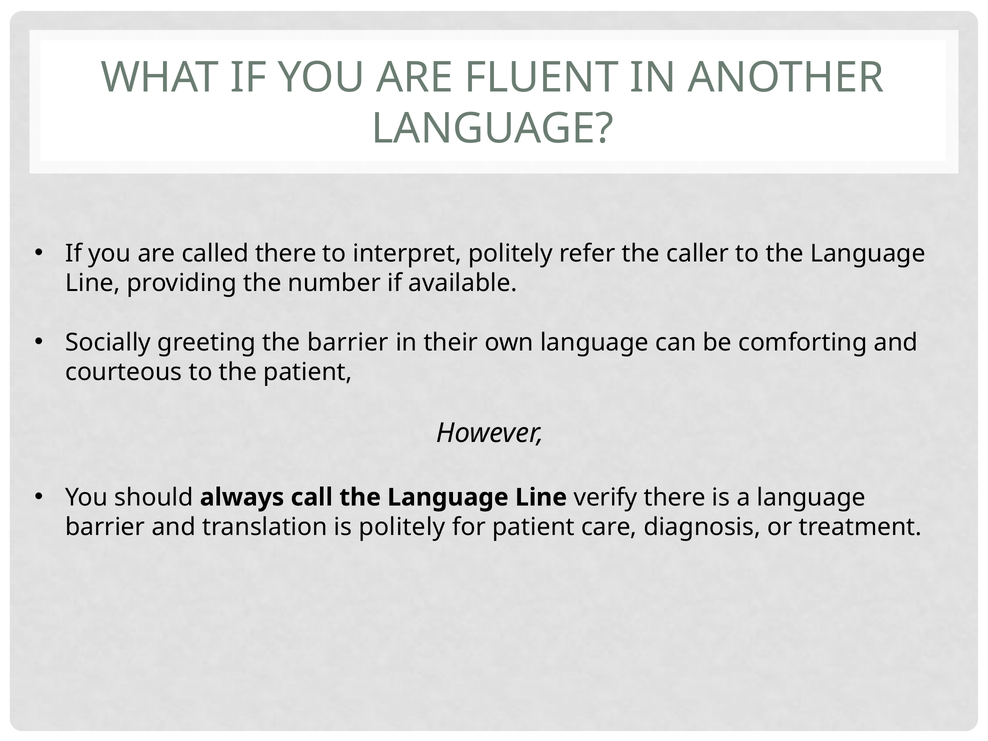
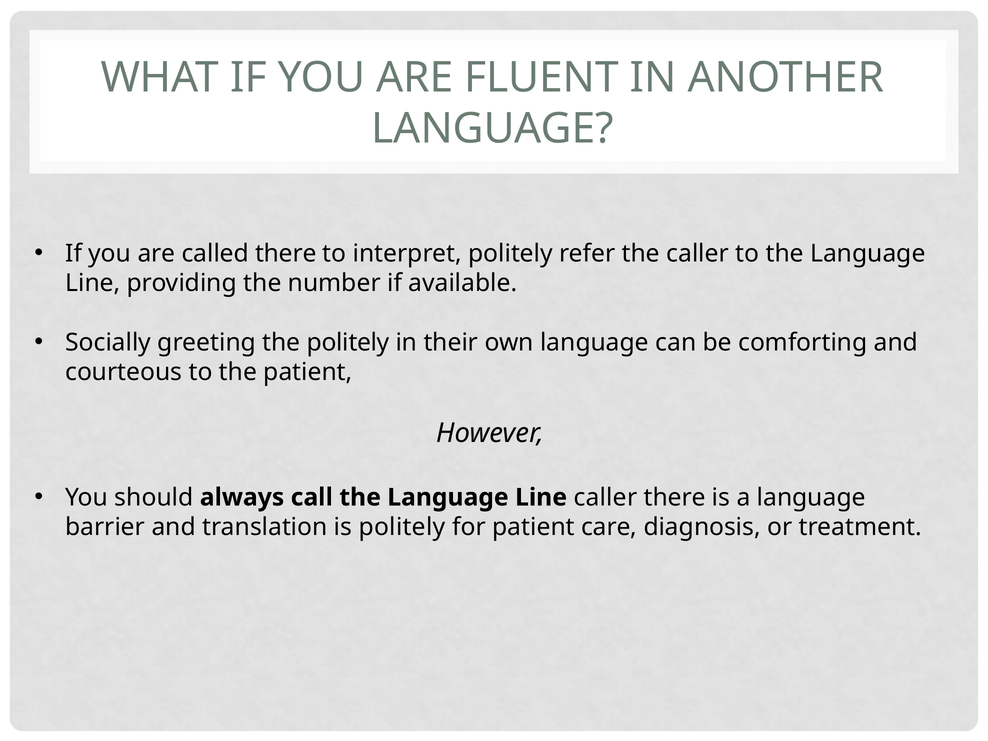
the barrier: barrier -> politely (348, 343)
Line verify: verify -> caller (605, 497)
